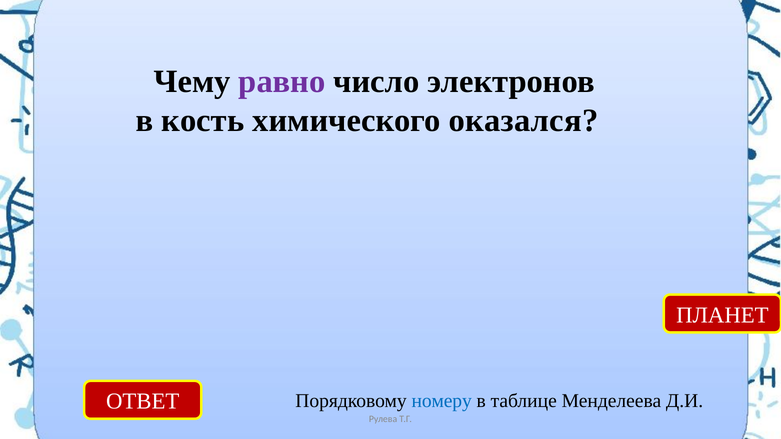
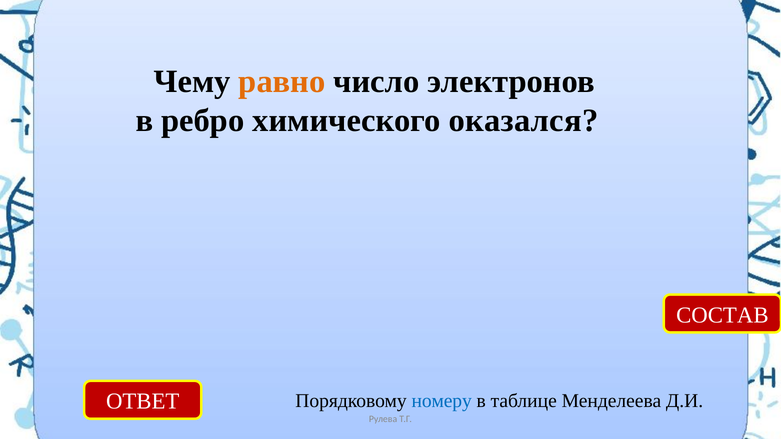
равно colour: purple -> orange (282, 81)
кость: кость -> ребро (203, 120)
ПЛАНЕТ: ПЛАНЕТ -> СОСТАВ (722, 315)
